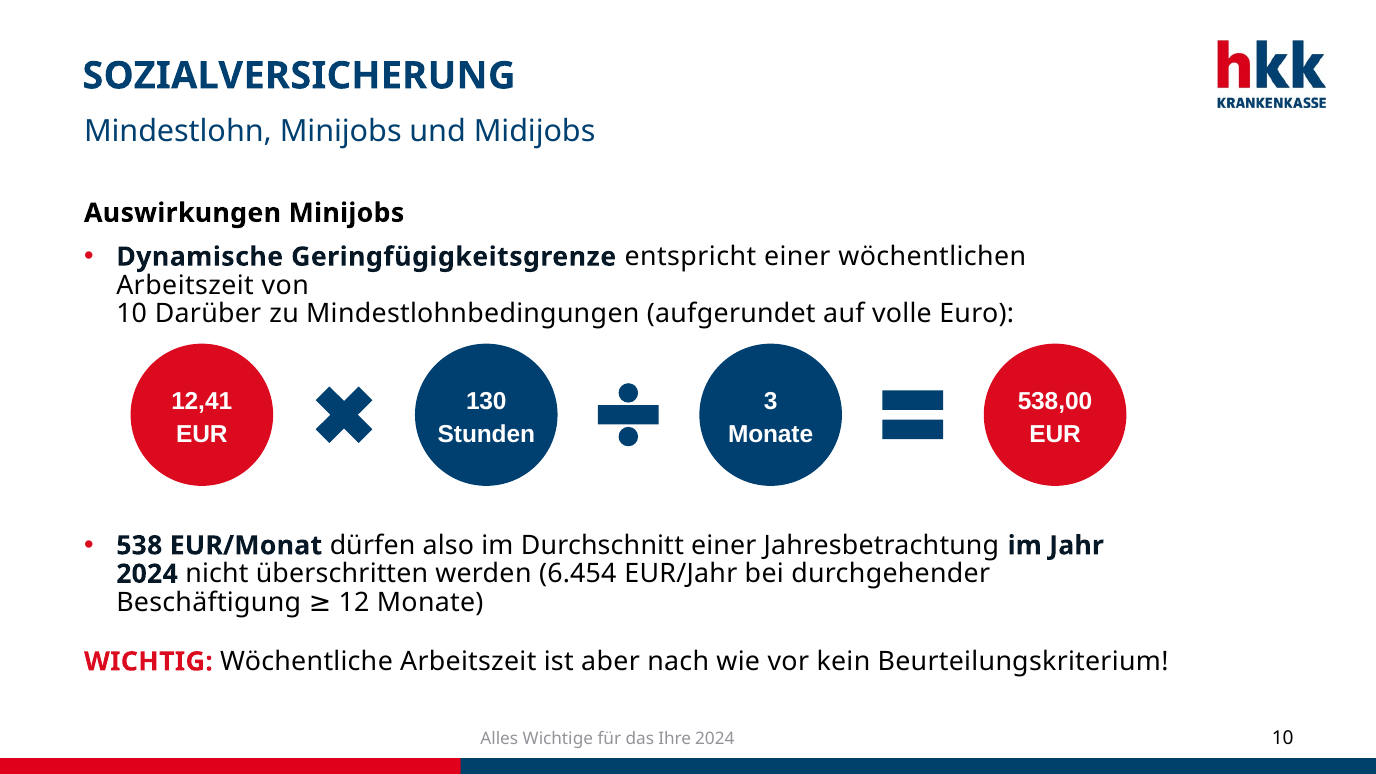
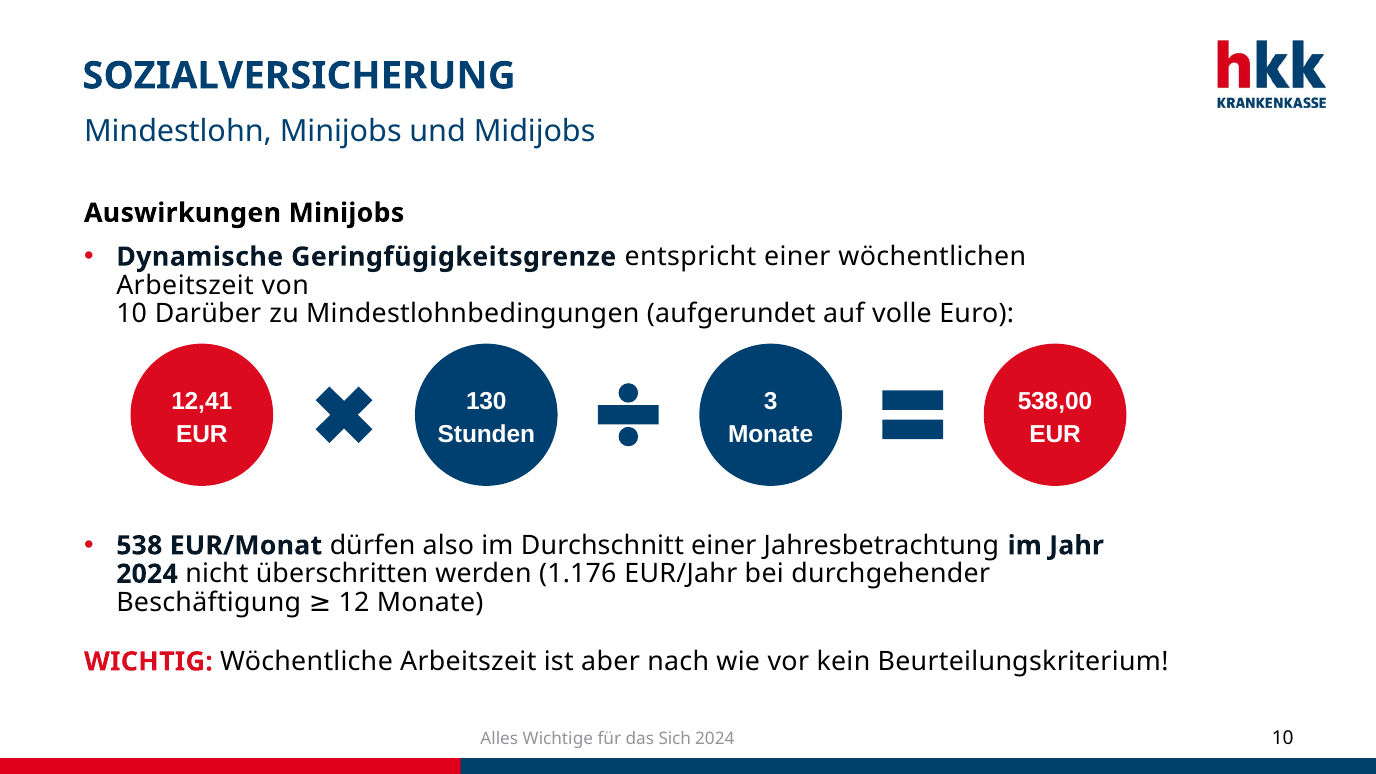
6.454: 6.454 -> 1.176 (578, 574)
Ihre: Ihre -> Sich (675, 739)
